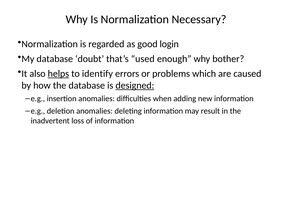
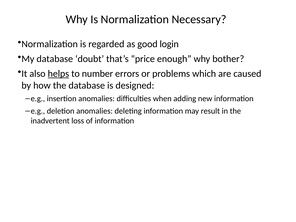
used: used -> price (143, 59)
identify: identify -> number (97, 74)
designed underline: present -> none (135, 85)
